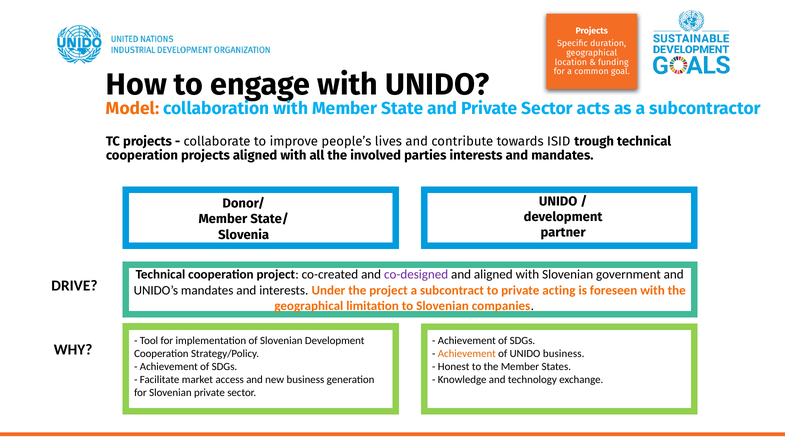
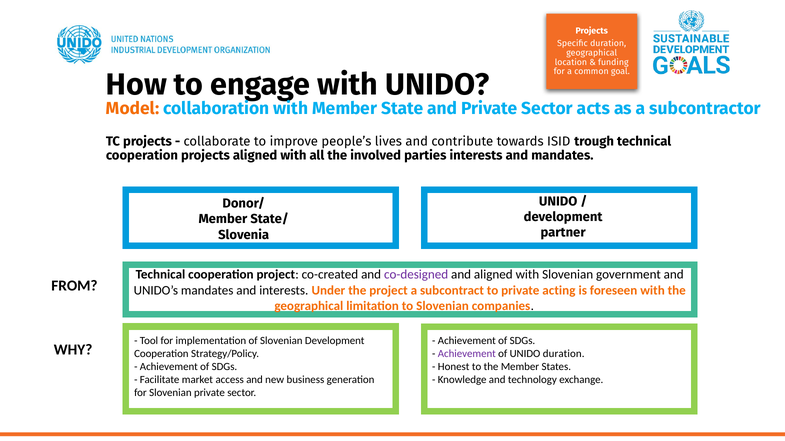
DRIVE: DRIVE -> FROM (74, 286)
Achievement colour: orange -> purple (467, 354)
UNIDO business: business -> duration (564, 354)
